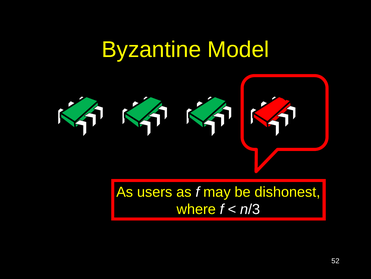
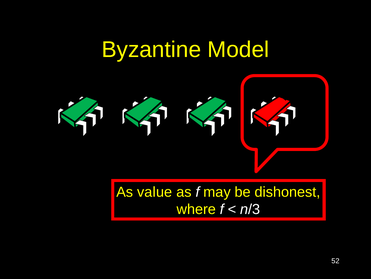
users: users -> value (155, 192)
